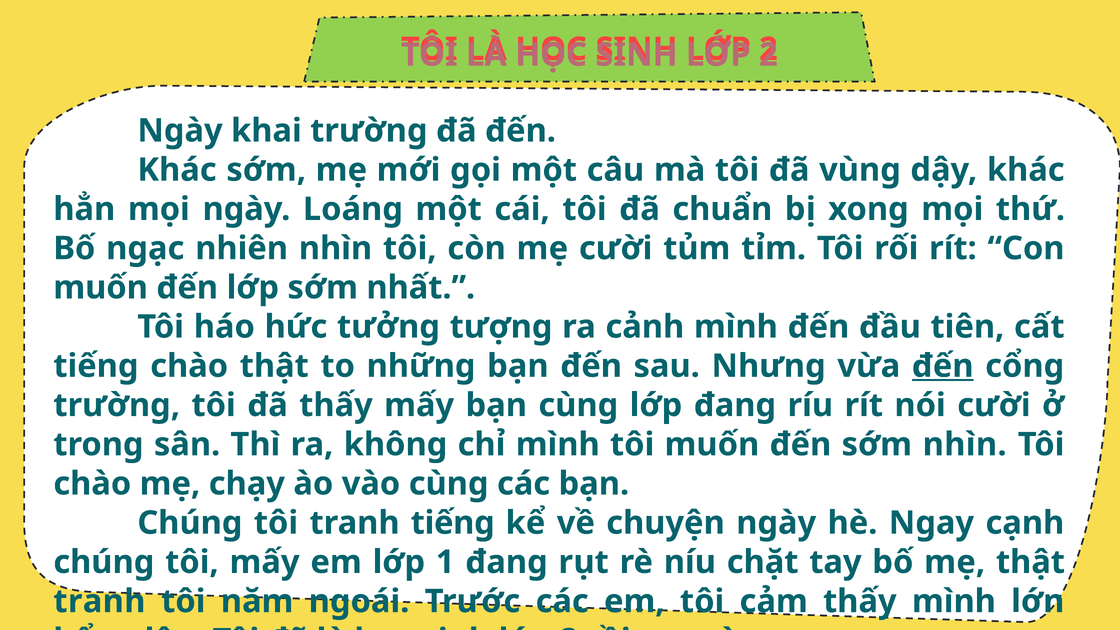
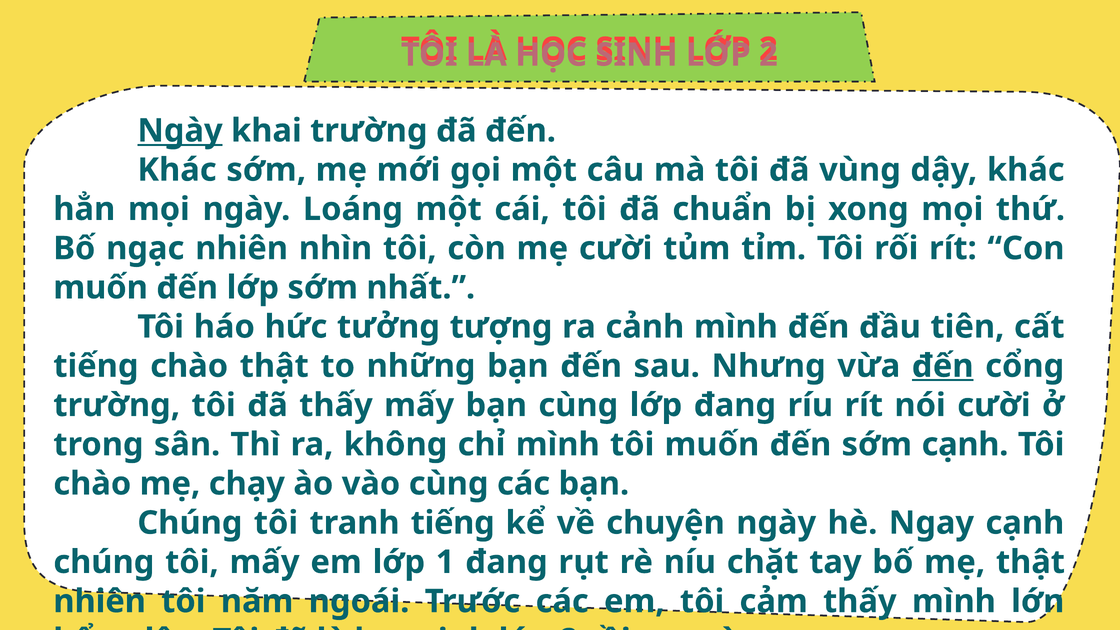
Ngày underline: none -> present (180, 131)
sớm nhìn: nhìn -> cạnh (965, 445)
tranh: tranh -> nhiên (100, 601)
